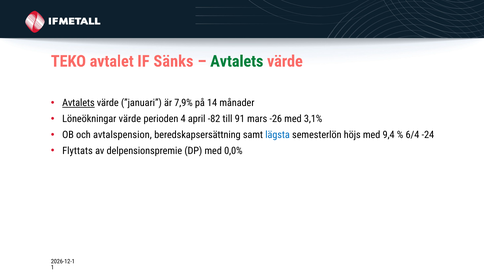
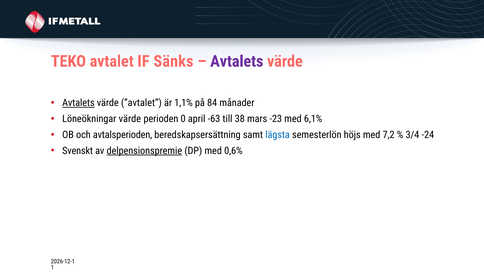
Avtalets colour: green -> purple (237, 61)
”januari: ”januari -> ”avtalet (141, 103)
7,9%: 7,9% -> 1,1% (183, 103)
14: 14 -> 84 (212, 103)
4: 4 -> 0 (183, 119)
-82: -82 -> -63 (214, 119)
91: 91 -> 38 (240, 119)
-26: -26 -> -23 (276, 119)
3,1%: 3,1% -> 6,1% (313, 119)
avtalspension: avtalspension -> avtalsperioden (123, 135)
9,4: 9,4 -> 7,2 (389, 135)
6/4: 6/4 -> 3/4 (412, 135)
Flyttats: Flyttats -> Svenskt (78, 151)
delpensionspremie underline: none -> present (144, 151)
0,0%: 0,0% -> 0,6% (233, 151)
